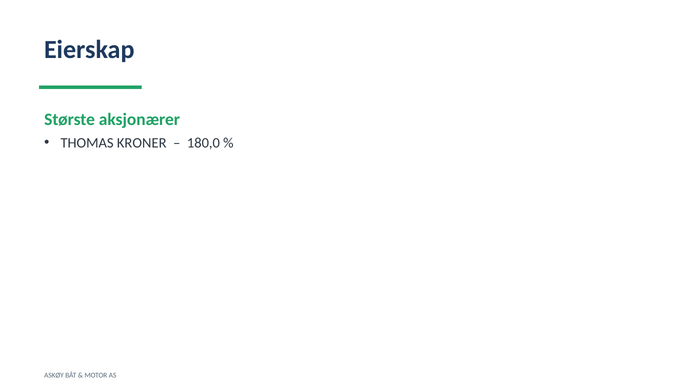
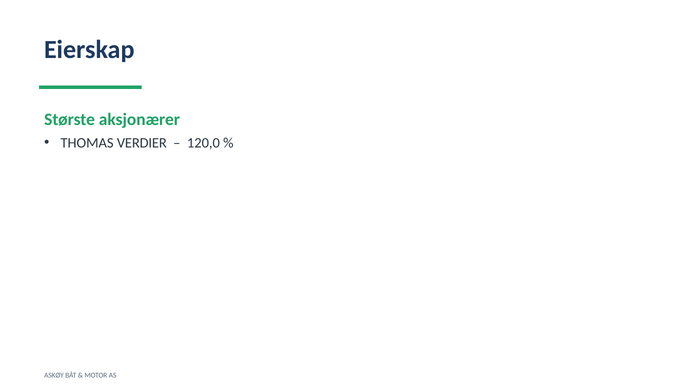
KRONER: KRONER -> VERDIER (142, 143)
180,0: 180,0 -> 120,0 (203, 143)
